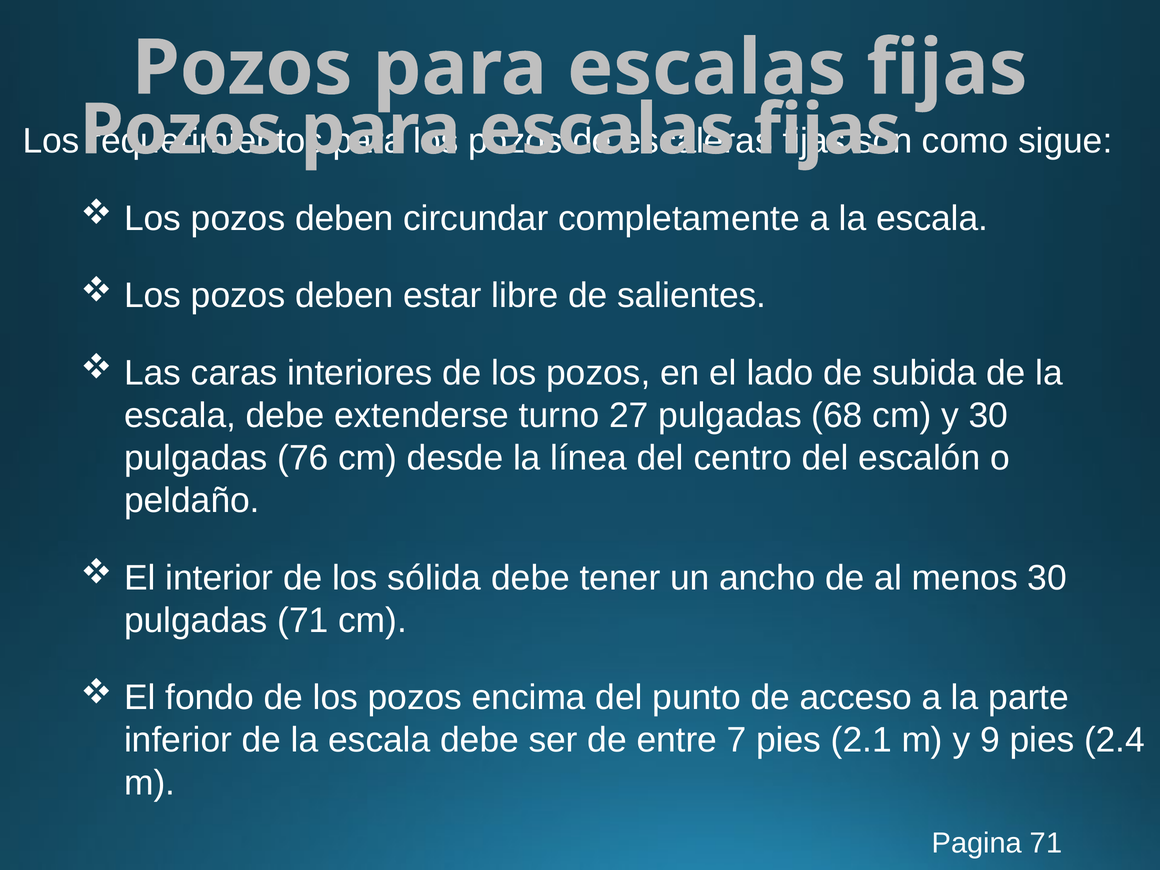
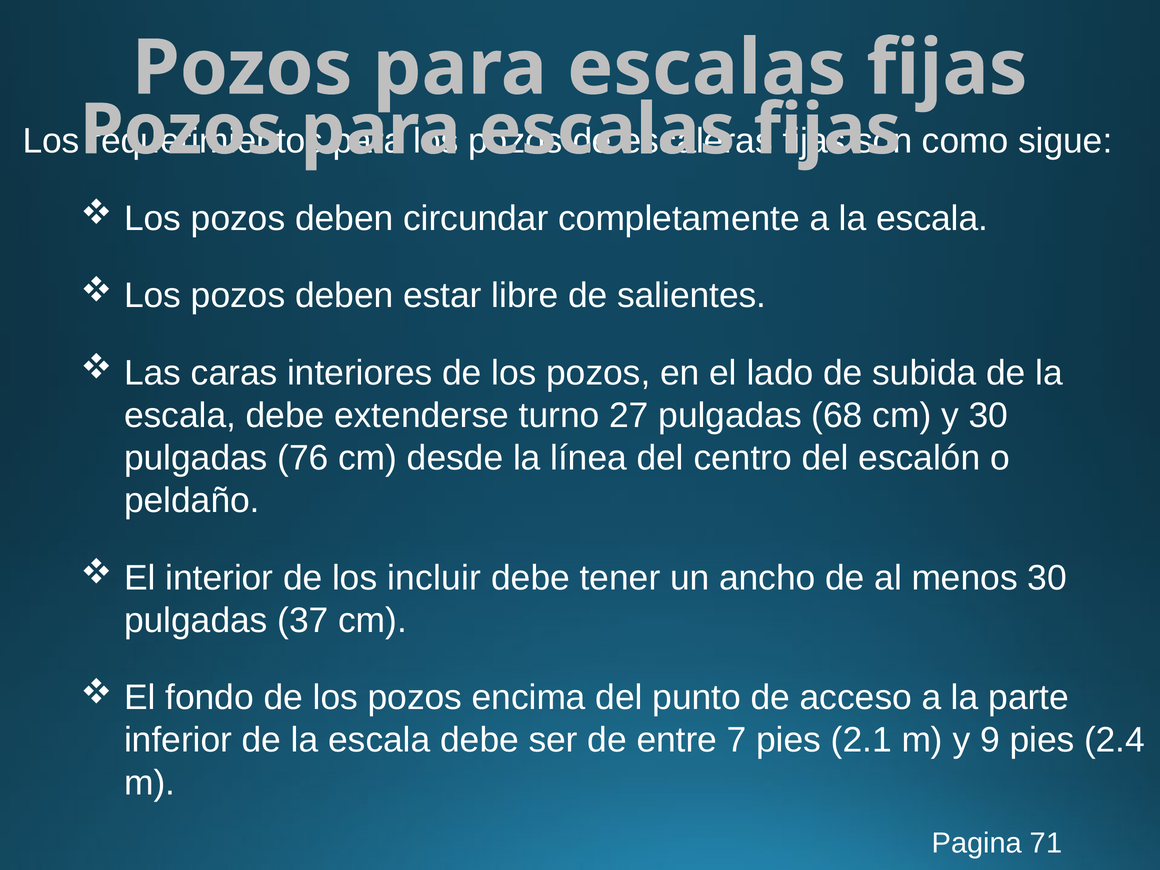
sólida: sólida -> incluir (434, 578)
pulgadas 71: 71 -> 37 (303, 620)
